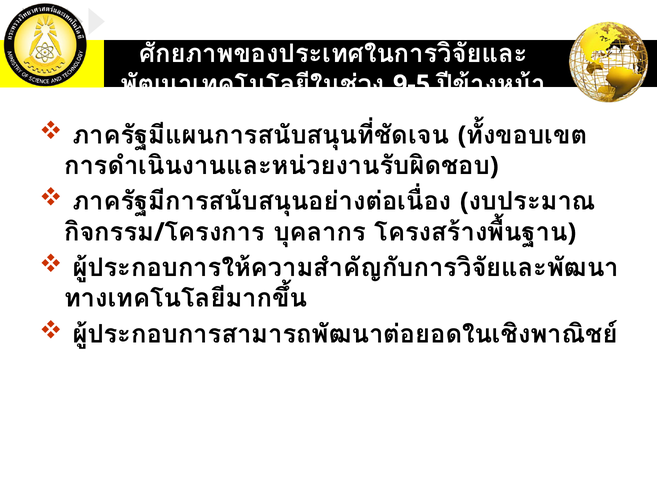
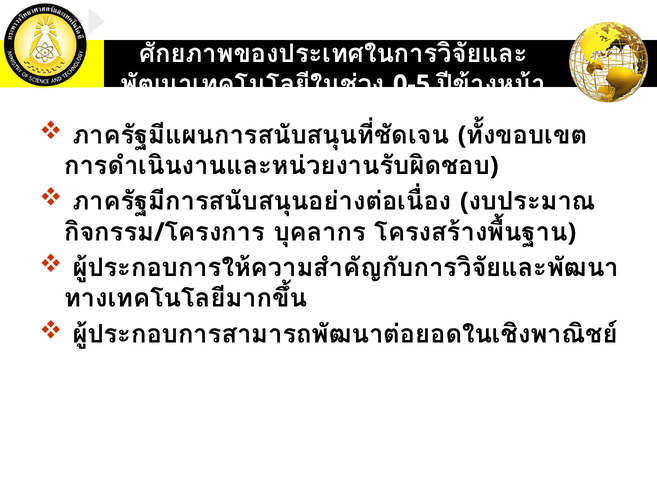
9-5: 9-5 -> 0-5 (412, 84)
